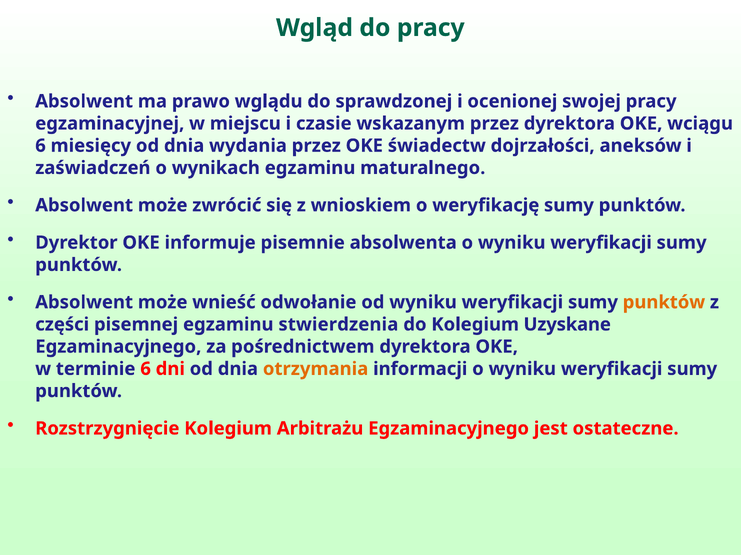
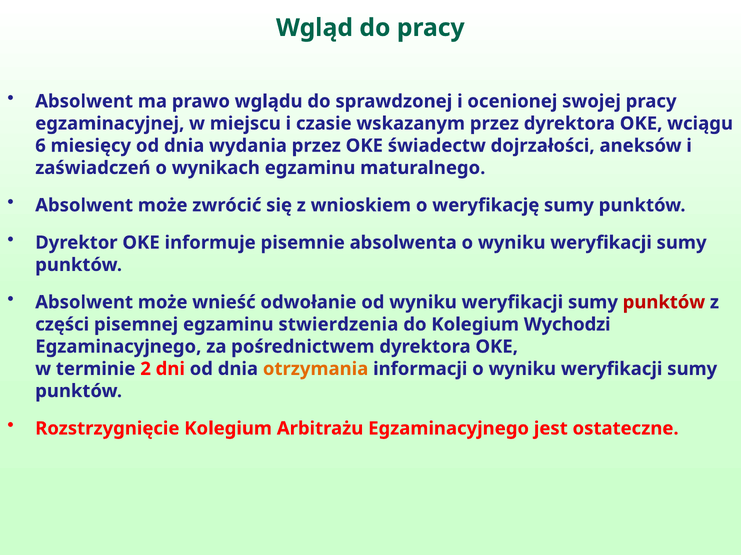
punktów colour: orange -> red (664, 303)
Uzyskane: Uzyskane -> Wychodzi (567, 325)
terminie 6: 6 -> 2 (146, 369)
